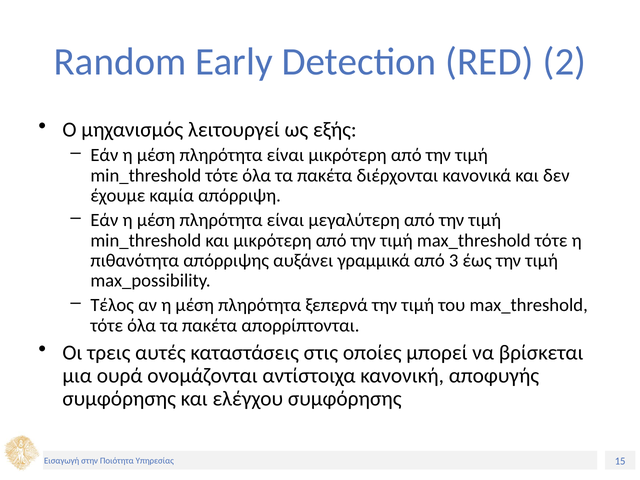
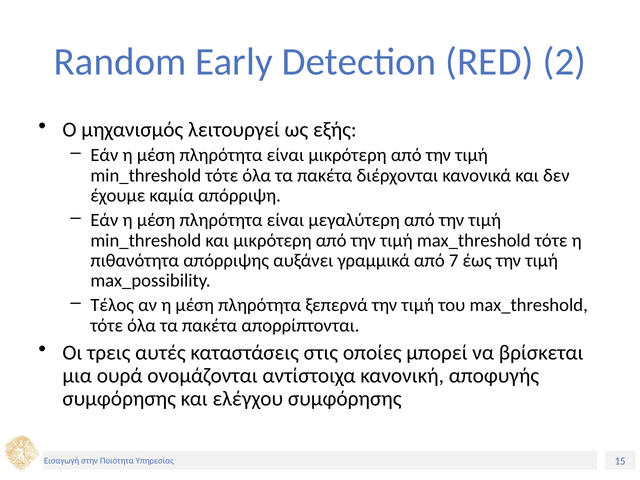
3: 3 -> 7 (454, 260)
